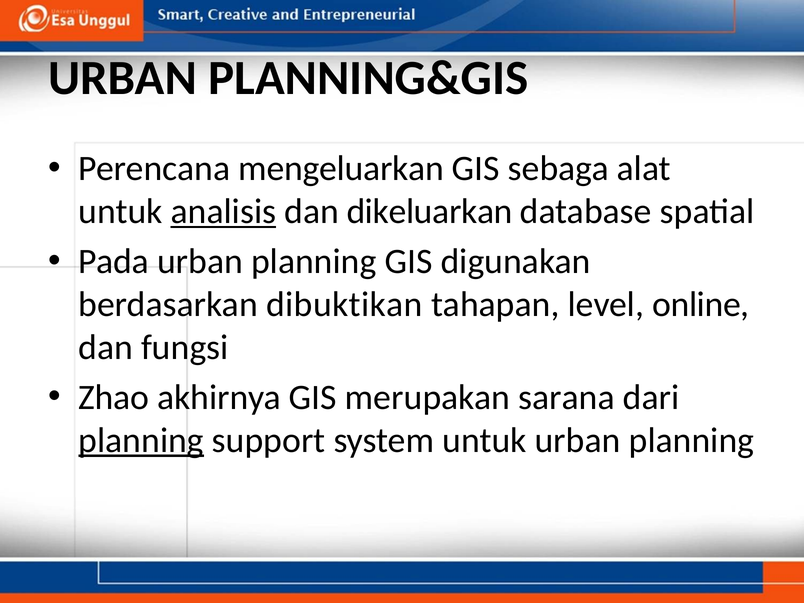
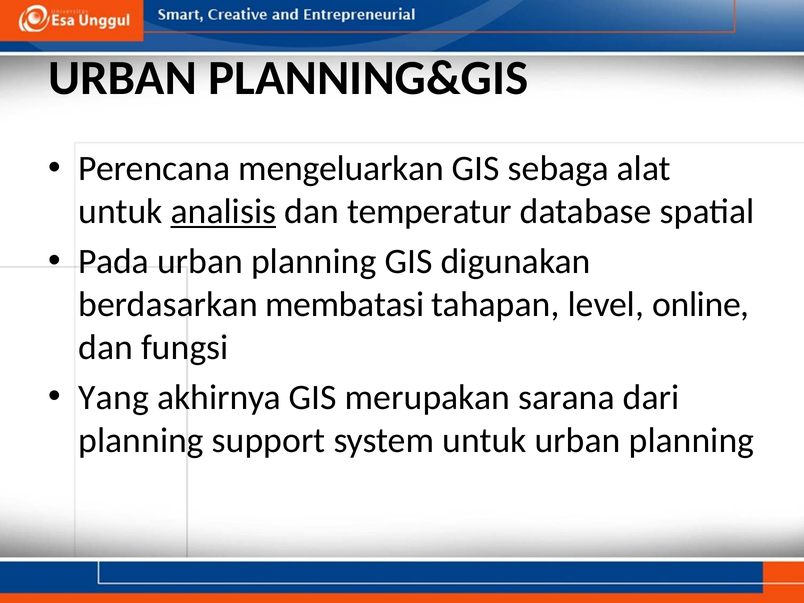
dikeluarkan: dikeluarkan -> temperatur (430, 212)
dibuktikan: dibuktikan -> membatasi (345, 304)
Zhao: Zhao -> Yang (114, 397)
planning underline: present -> none (141, 440)
